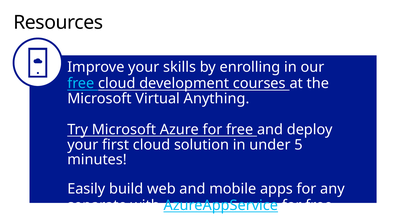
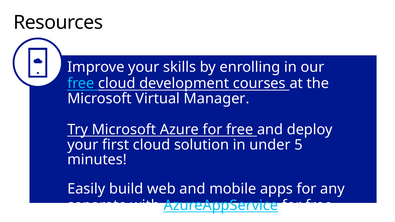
Anything: Anything -> Manager (217, 99)
